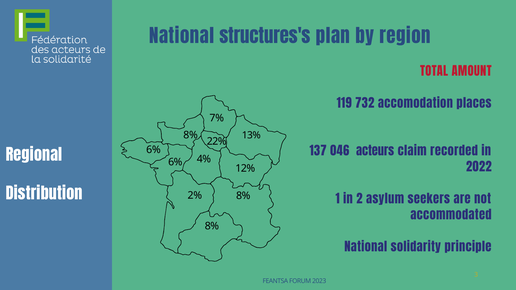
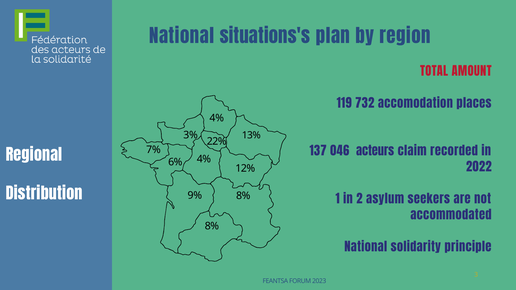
structures's: structures's -> situations's (265, 37)
7%: 7% -> 4% (217, 118)
8%: 8% -> 3% (191, 135)
6%: 6% -> 7% (153, 150)
2%: 2% -> 9% (195, 196)
